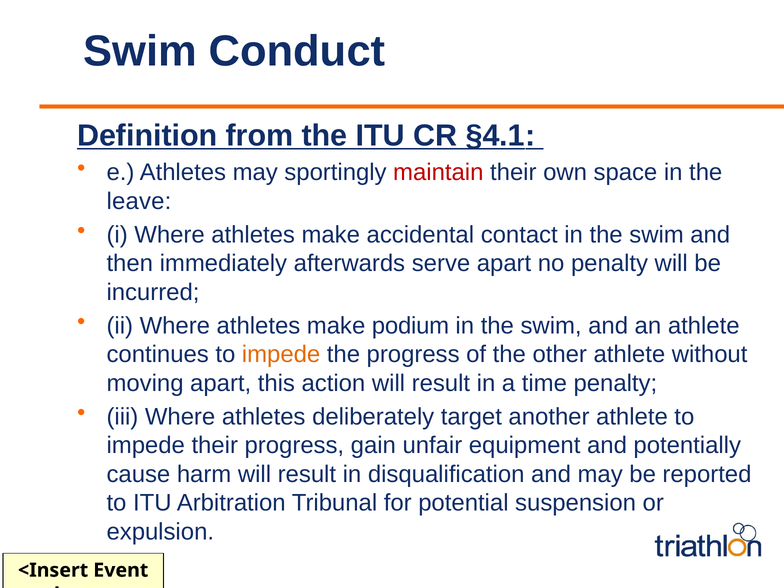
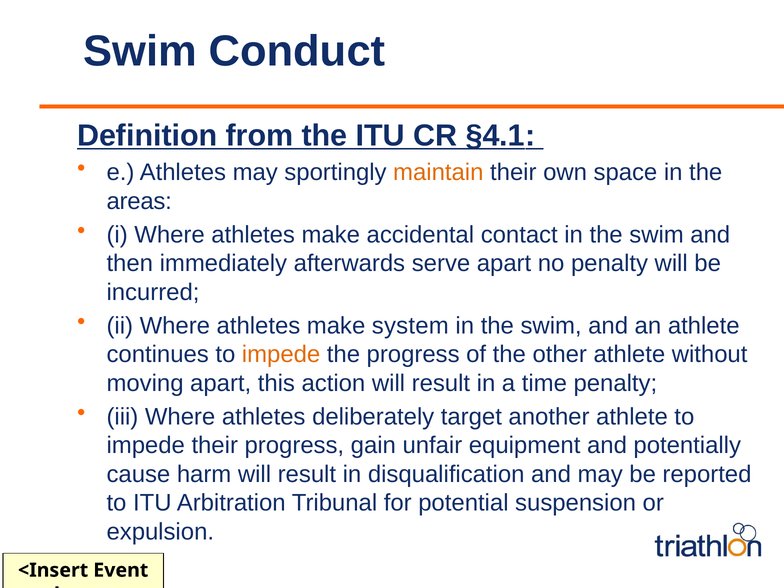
maintain colour: red -> orange (438, 172)
leave: leave -> areas (139, 201)
podium: podium -> system (410, 326)
